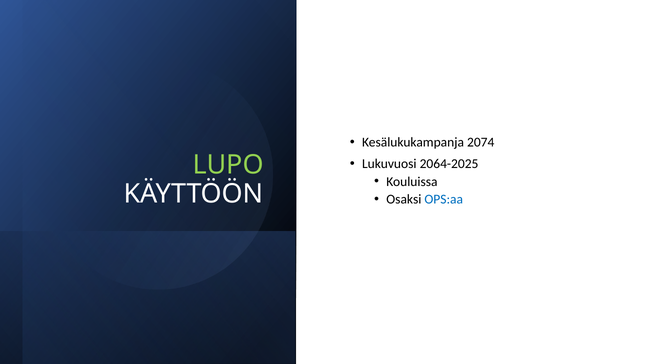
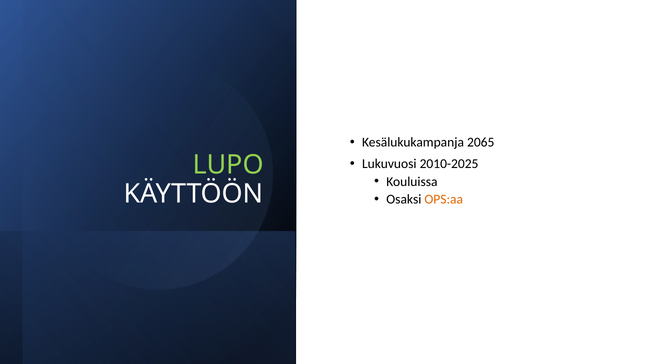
2074: 2074 -> 2065 (481, 142)
2064-2025: 2064-2025 -> 2010-2025 (449, 164)
OPS:aa colour: blue -> orange (444, 199)
